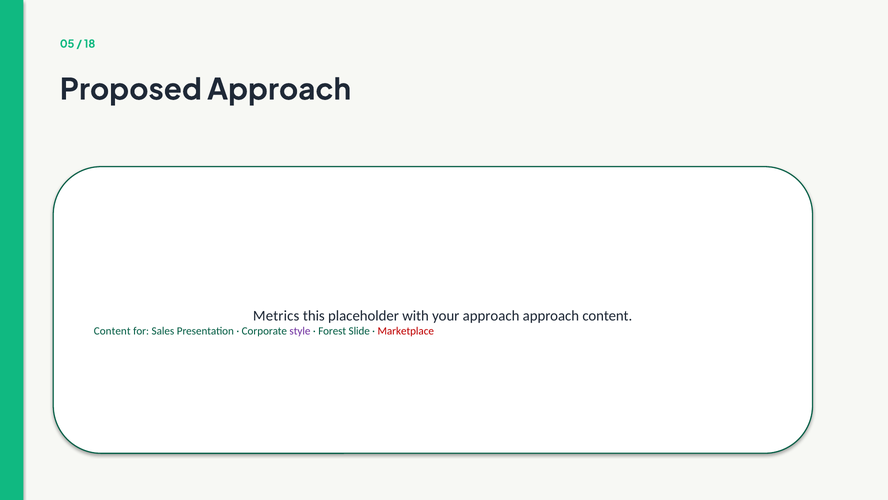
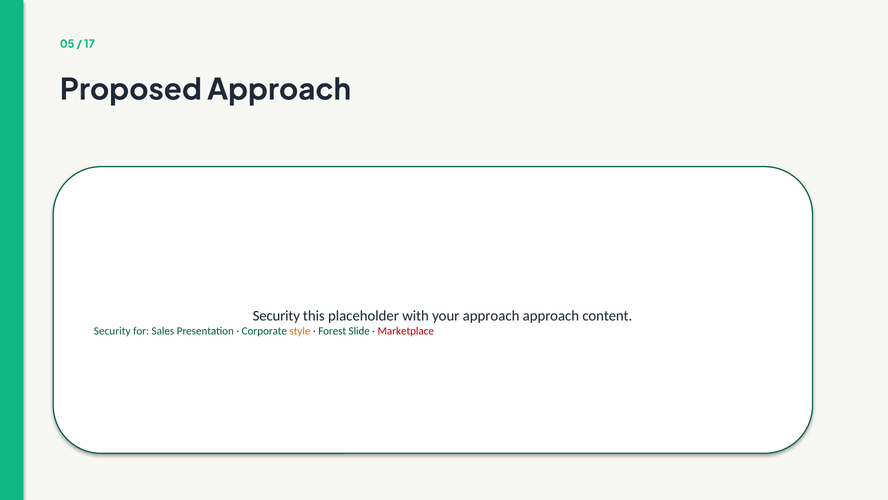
18: 18 -> 17 (90, 44)
Metrics: Metrics -> Security (276, 316)
Content: Content -> Security (112, 331)
style colour: purple -> orange (300, 331)
